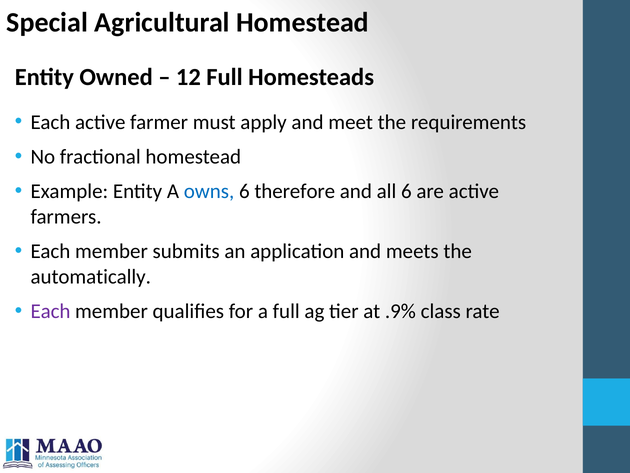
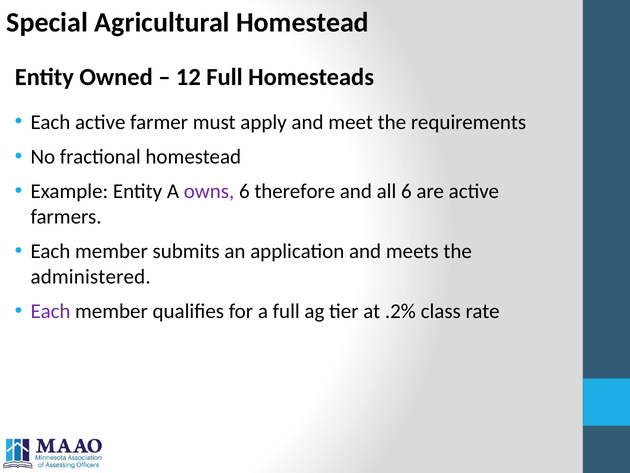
owns colour: blue -> purple (209, 191)
automatically: automatically -> administered (91, 276)
.9%: .9% -> .2% (400, 311)
